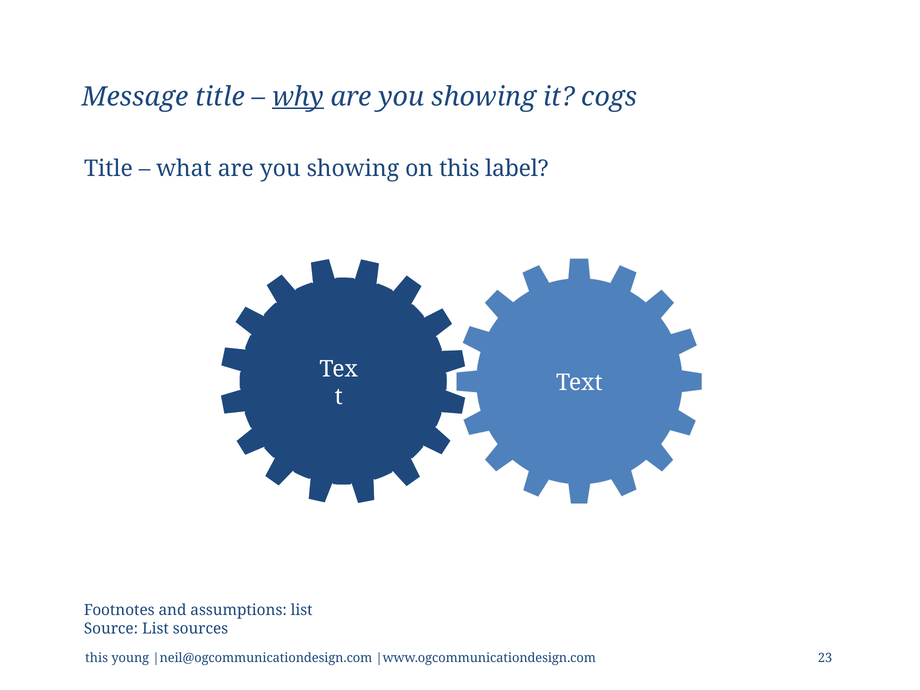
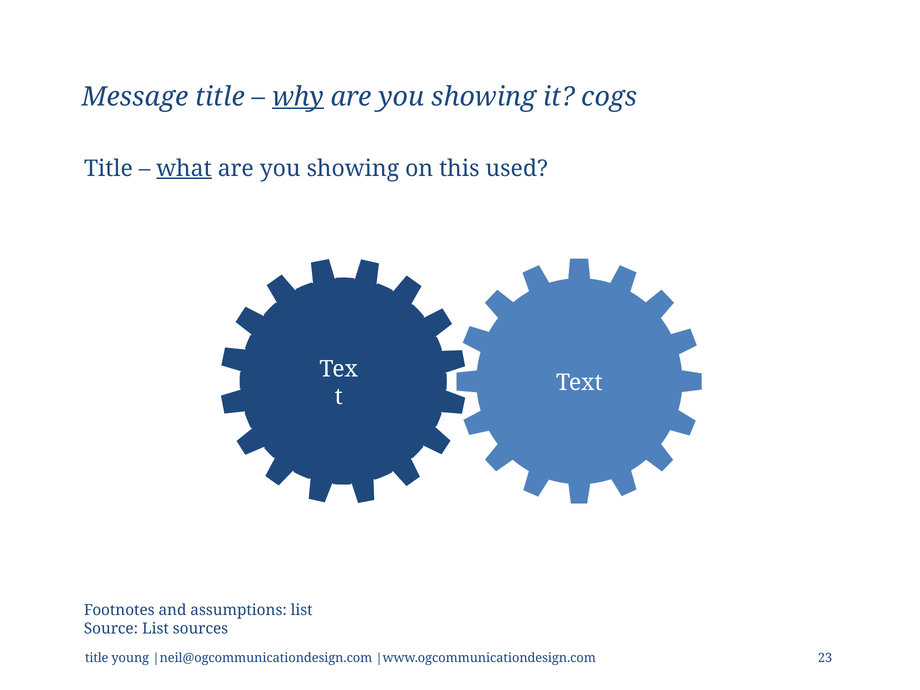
what underline: none -> present (184, 169)
label: label -> used (517, 169)
this: this -> title (97, 658)
